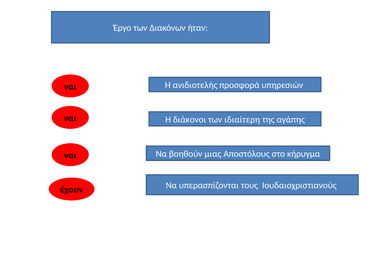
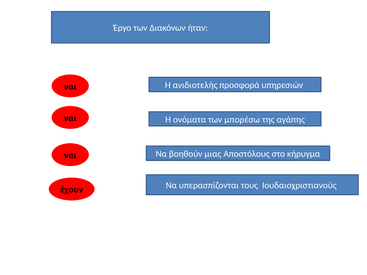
διάκονοι: διάκονοι -> ονόματα (190, 120)
ιδιαίτερη: ιδιαίτερη -> μπορέσω (242, 120)
